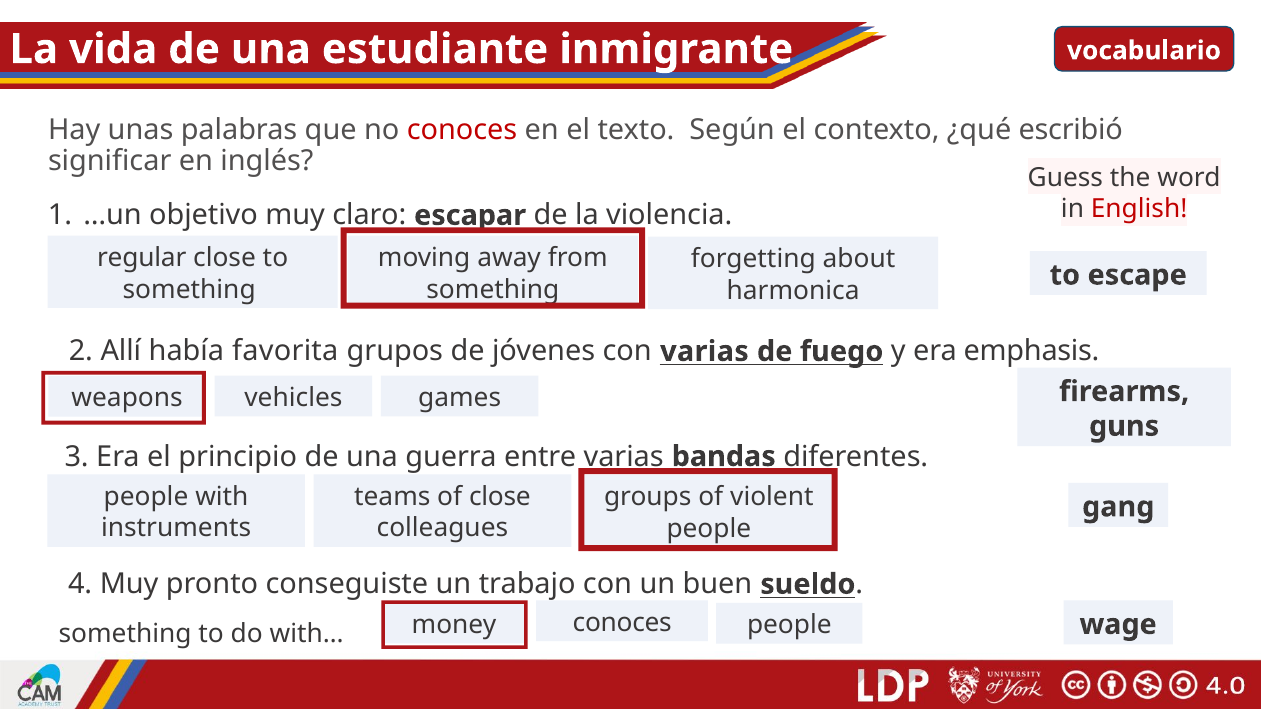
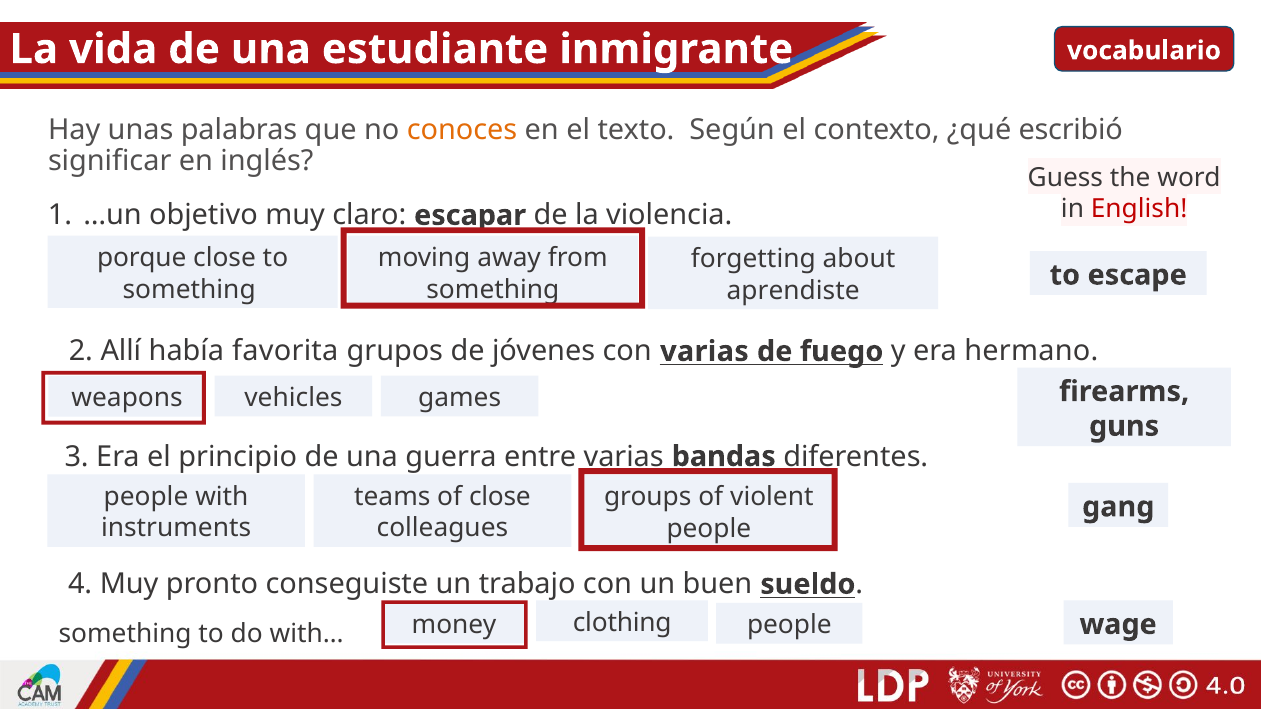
conoces colour: red -> orange (462, 130)
regular: regular -> porque (142, 258)
harmonica: harmonica -> aprendiste (793, 291)
emphasis: emphasis -> hermano (1031, 352)
conoces: conoces -> clothing (622, 623)
